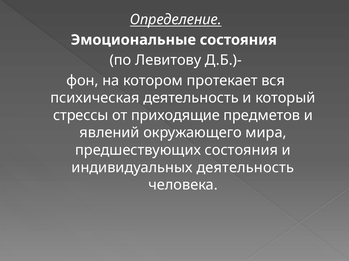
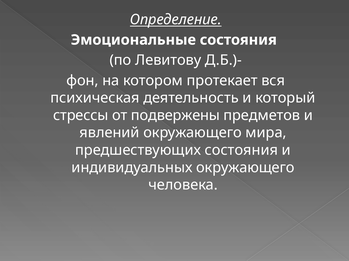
приходящие: приходящие -> подвержены (175, 116)
индивидуальных деятельность: деятельность -> окружающего (245, 168)
